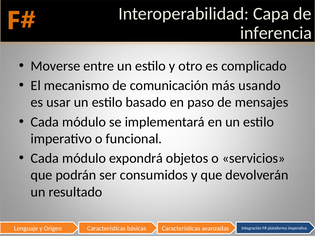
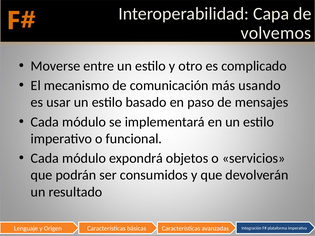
inferencia: inferencia -> volvemos (276, 33)
